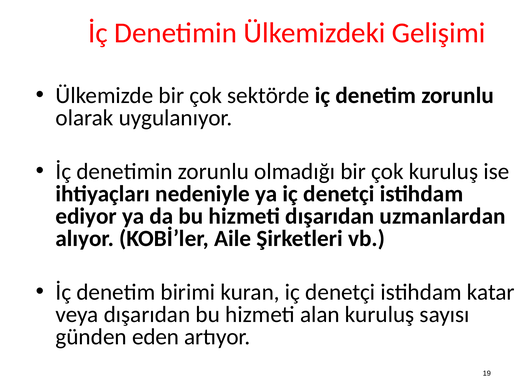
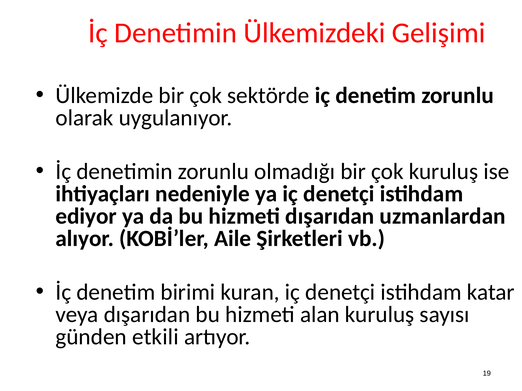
eden: eden -> etkili (155, 337)
